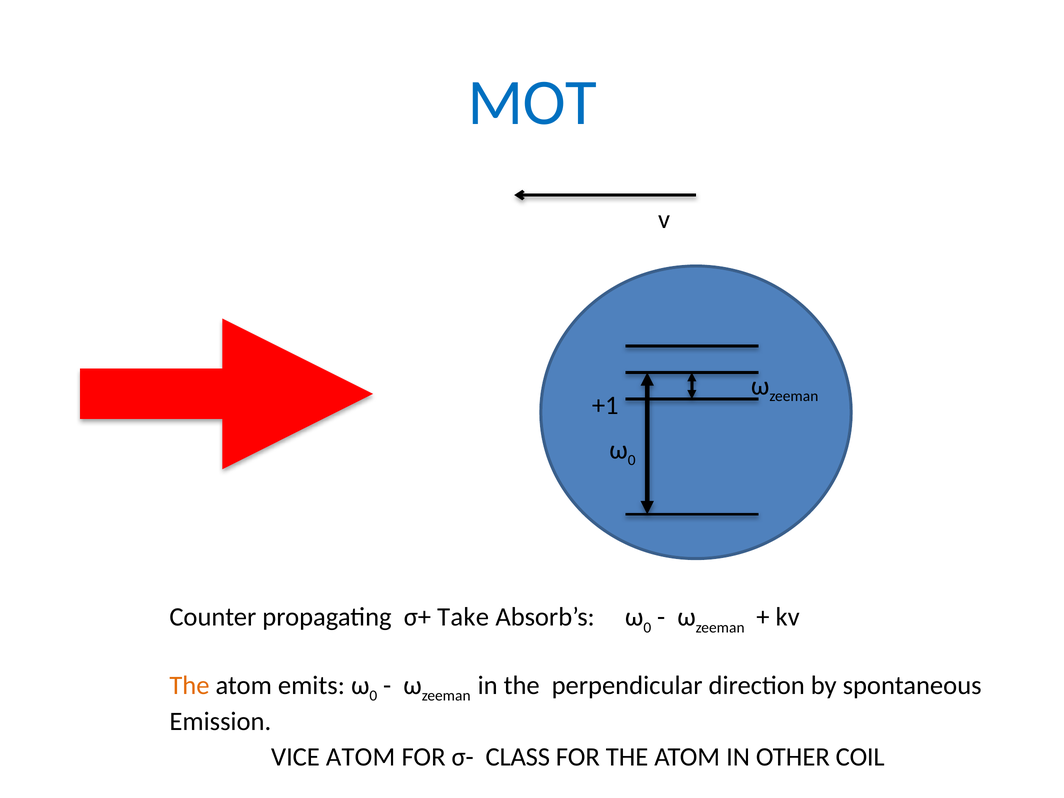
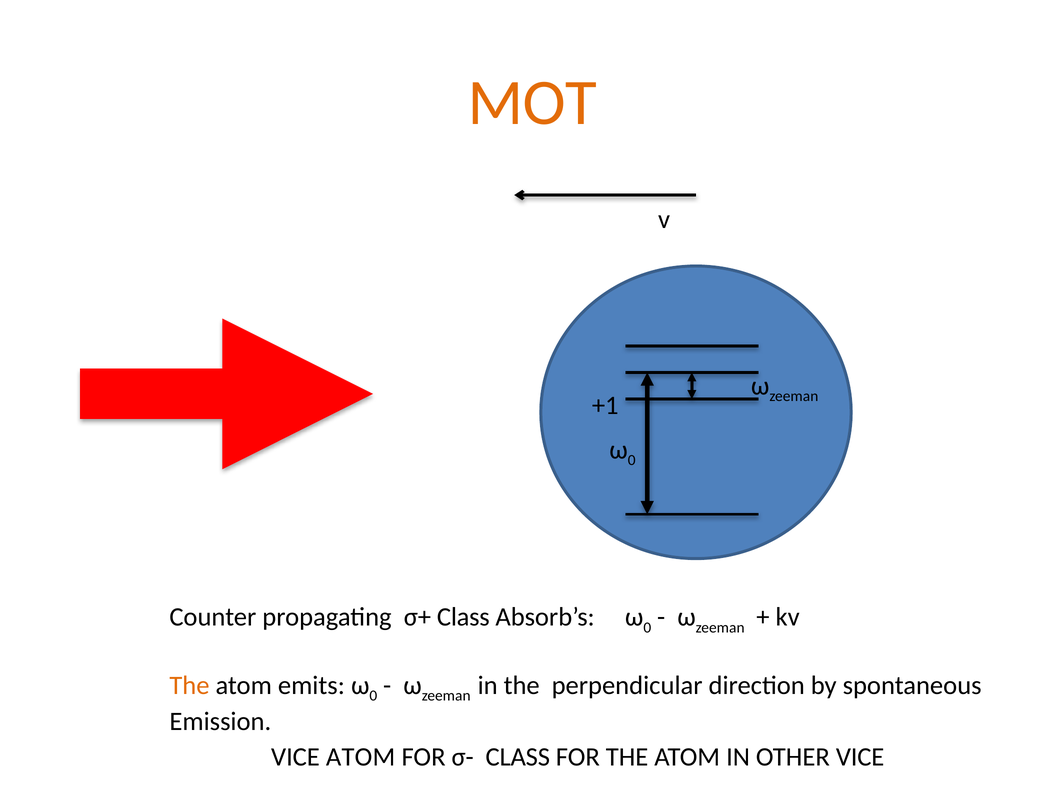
MOT colour: blue -> orange (532, 103)
σ+ Take: Take -> Class (463, 617)
OTHER COIL: COIL -> VICE (860, 757)
